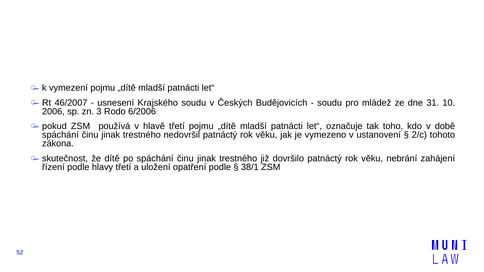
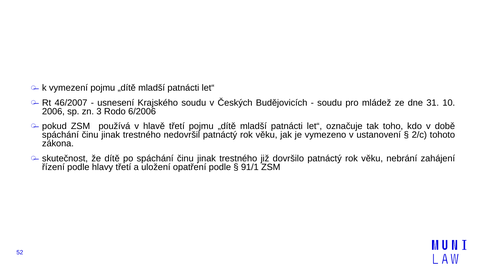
38/1: 38/1 -> 91/1 (250, 167)
